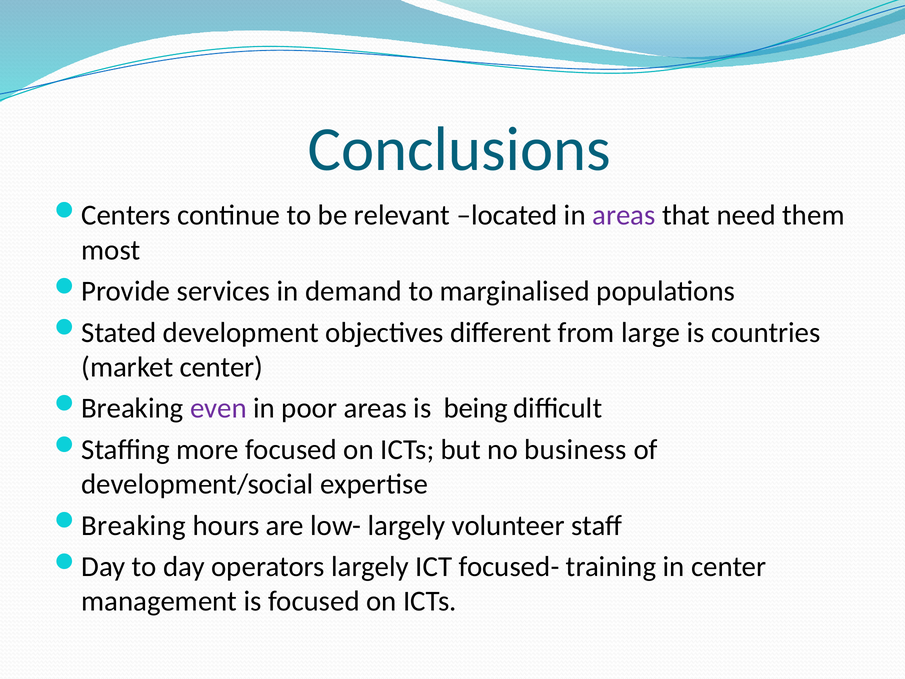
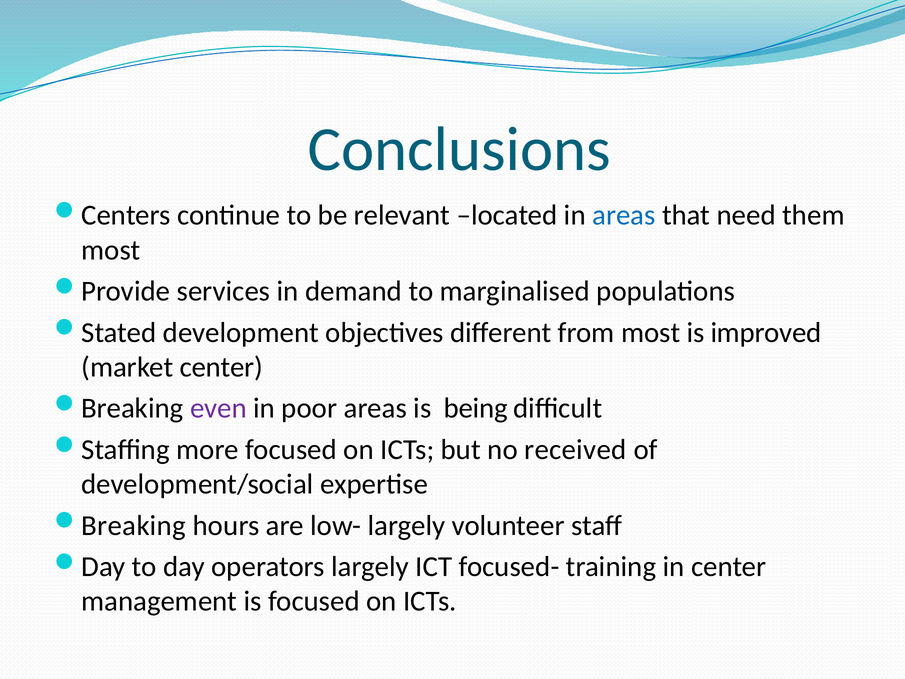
areas colour: purple -> blue (624, 215)
from large: large -> most (651, 332)
countries: countries -> improved (766, 332)
business: business -> received (575, 449)
